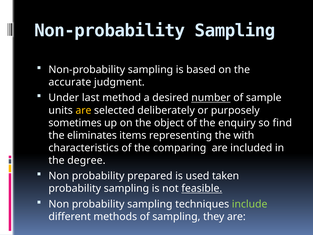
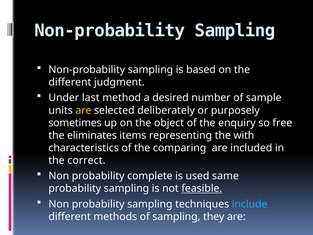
accurate: accurate -> different (70, 82)
number underline: present -> none (211, 98)
find: find -> free (282, 123)
degree: degree -> correct (86, 160)
prepared: prepared -> complete (150, 176)
taken: taken -> same (225, 176)
include colour: light green -> light blue (250, 204)
